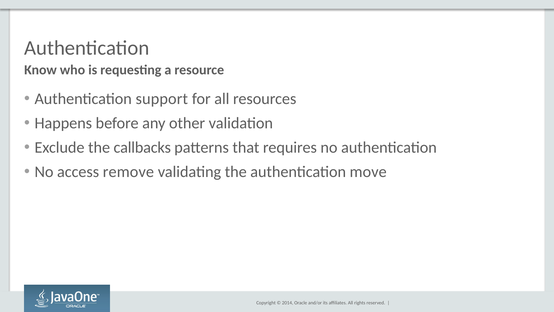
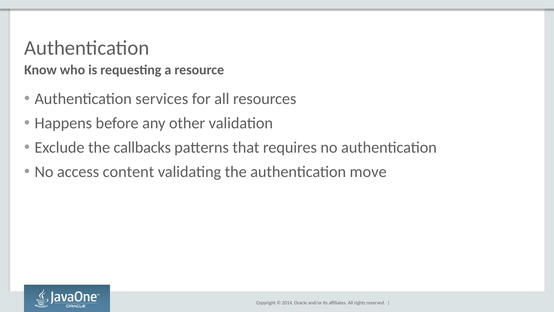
support: support -> services (162, 99)
remove: remove -> content (128, 172)
